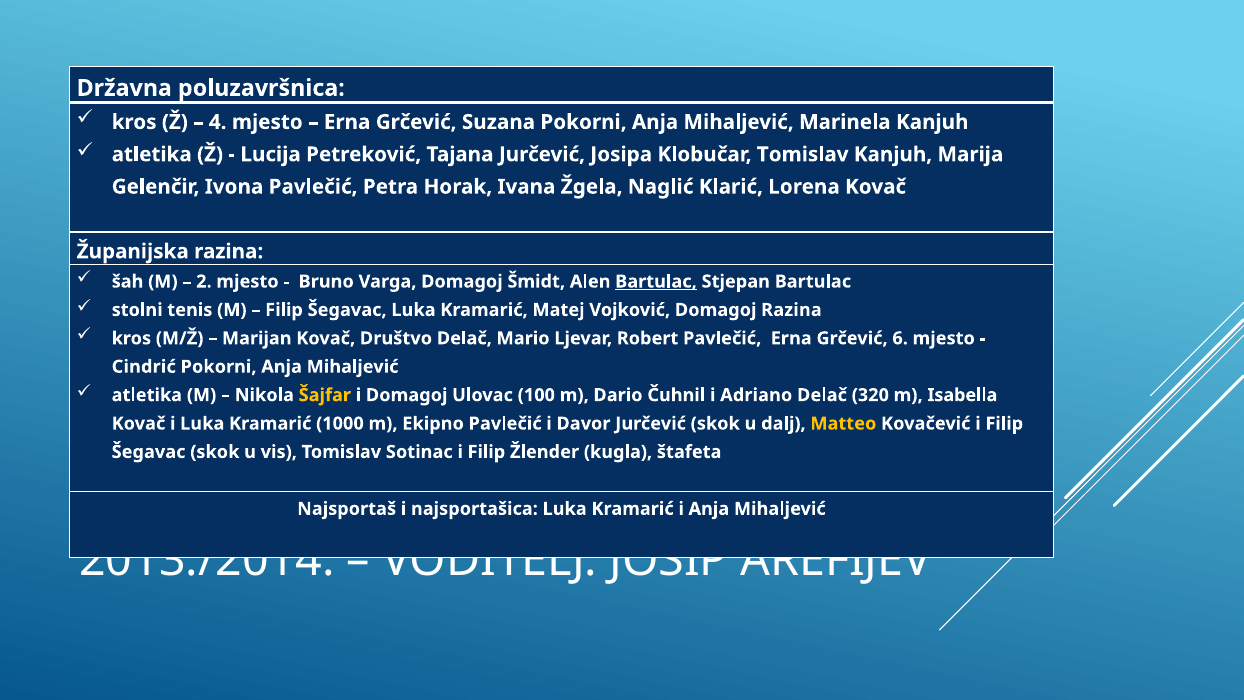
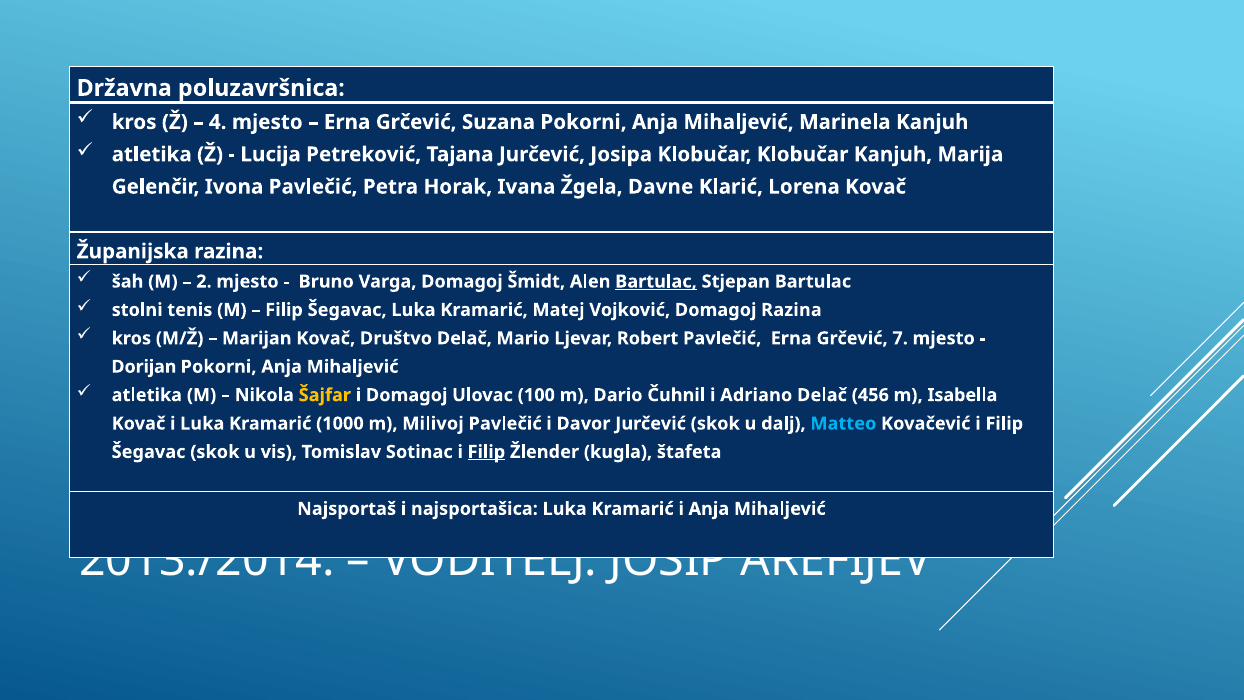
Klobučar Tomislav: Tomislav -> Klobučar (803, 154)
Naglić: Naglić -> Davne (661, 187)
6: 6 -> 7 (900, 338)
Cindrić: Cindrić -> Dorijan (144, 367)
320: 320 -> 456 (870, 395)
Ekipno: Ekipno -> Milivoj (433, 423)
Matteo colour: yellow -> light blue (843, 423)
Filip underline: none -> present (486, 452)
